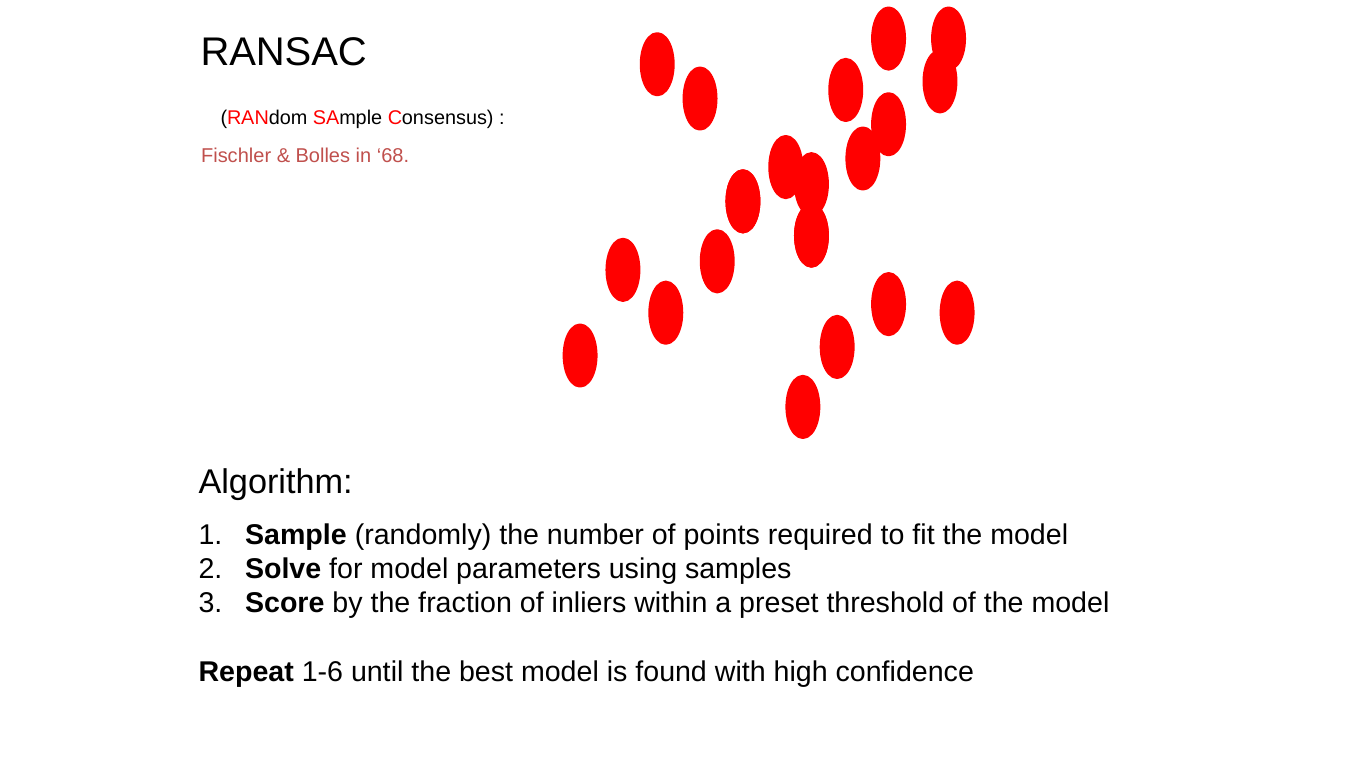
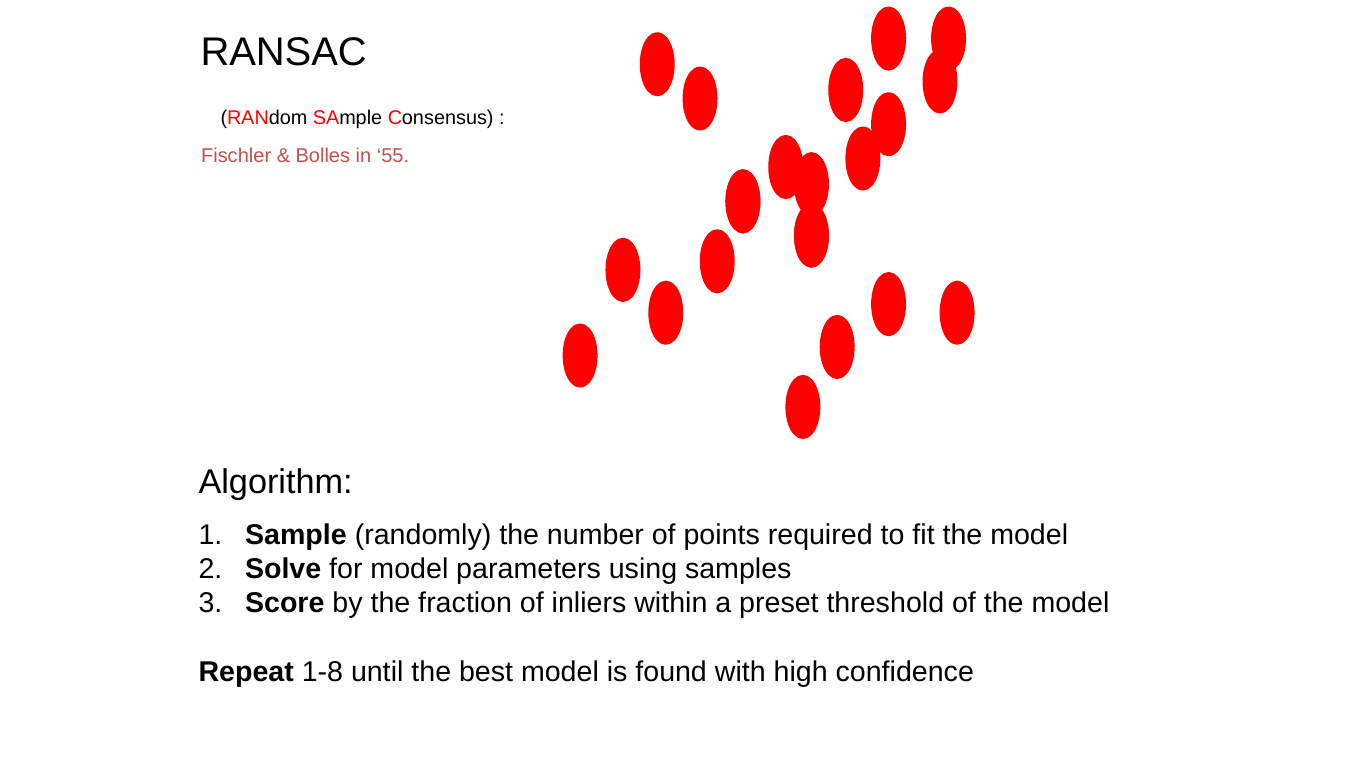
68: 68 -> 55 (393, 156)
1-6: 1-6 -> 1-8 (322, 672)
